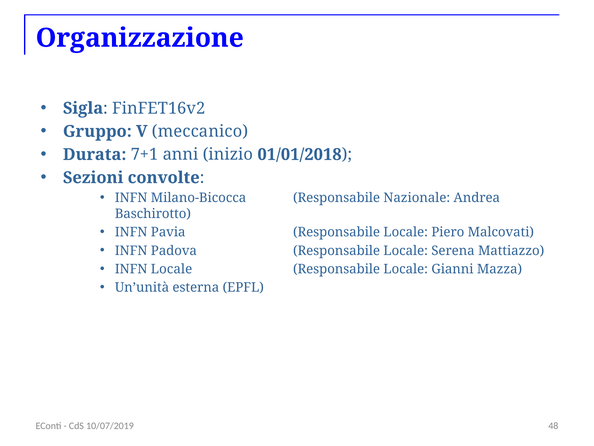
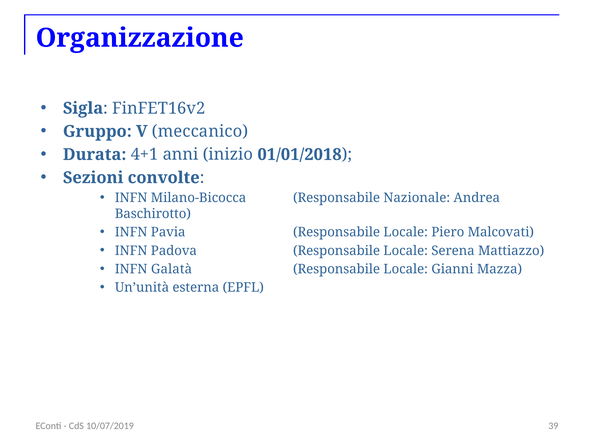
7+1: 7+1 -> 4+1 (145, 154)
INFN Locale: Locale -> Galatà (172, 269)
48: 48 -> 39 (553, 425)
